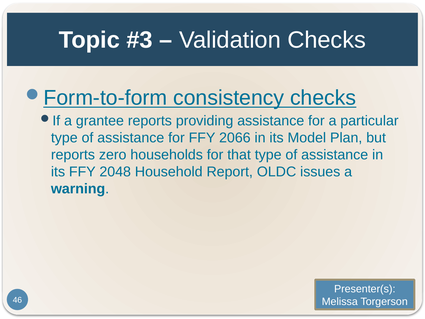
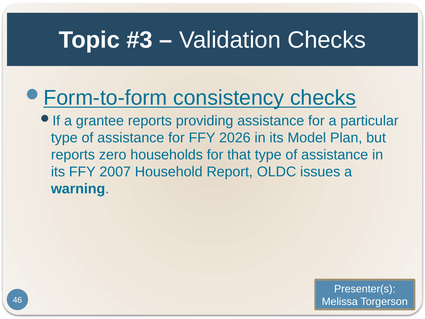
2066: 2066 -> 2026 (235, 138)
2048: 2048 -> 2007 (115, 172)
